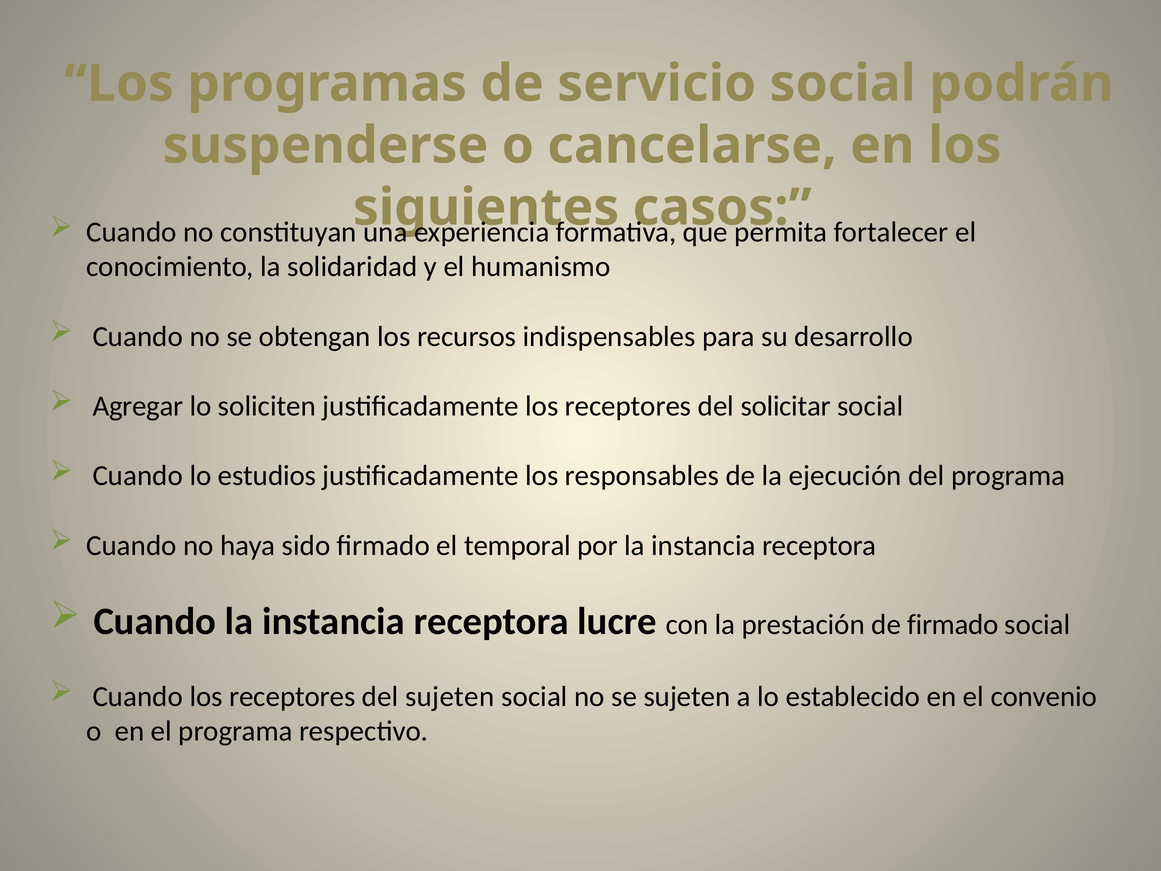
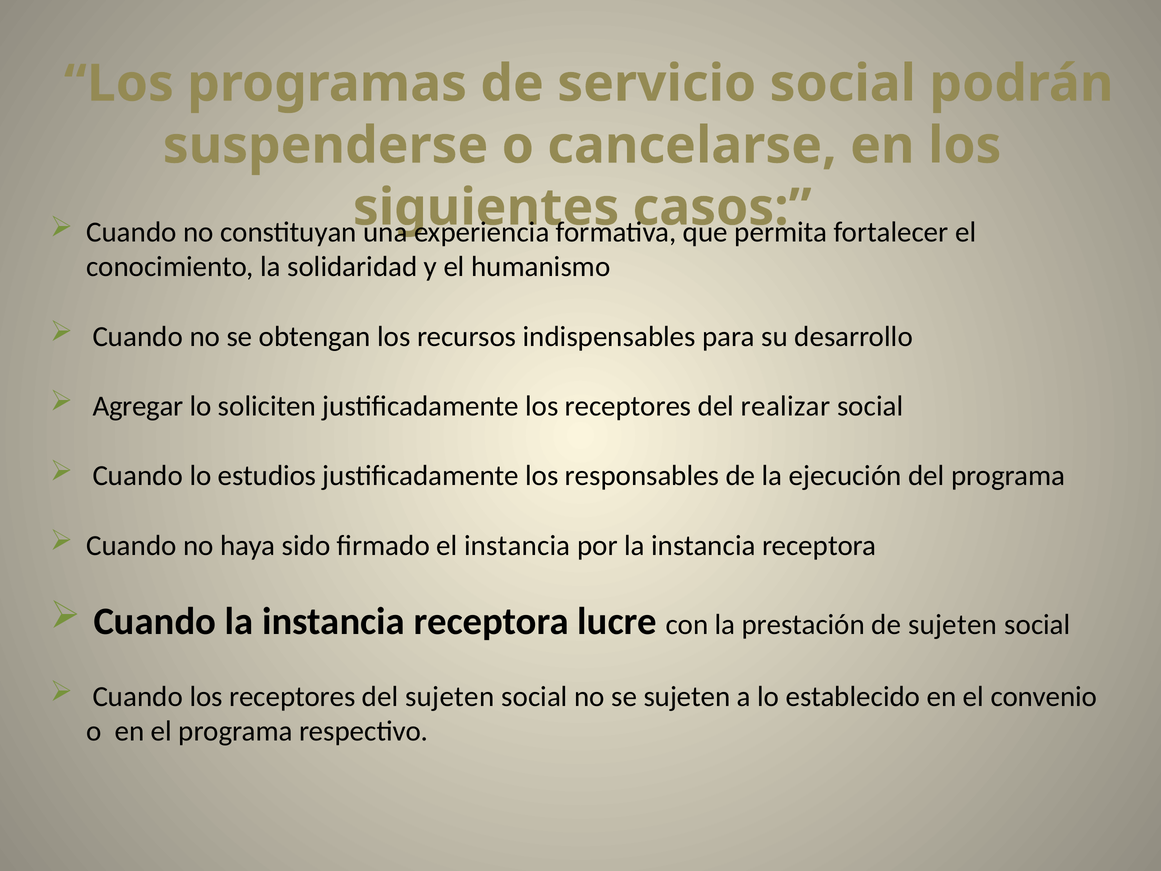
solicitar: solicitar -> realizar (786, 406)
el temporal: temporal -> instancia (517, 545)
de firmado: firmado -> sujeten (953, 625)
